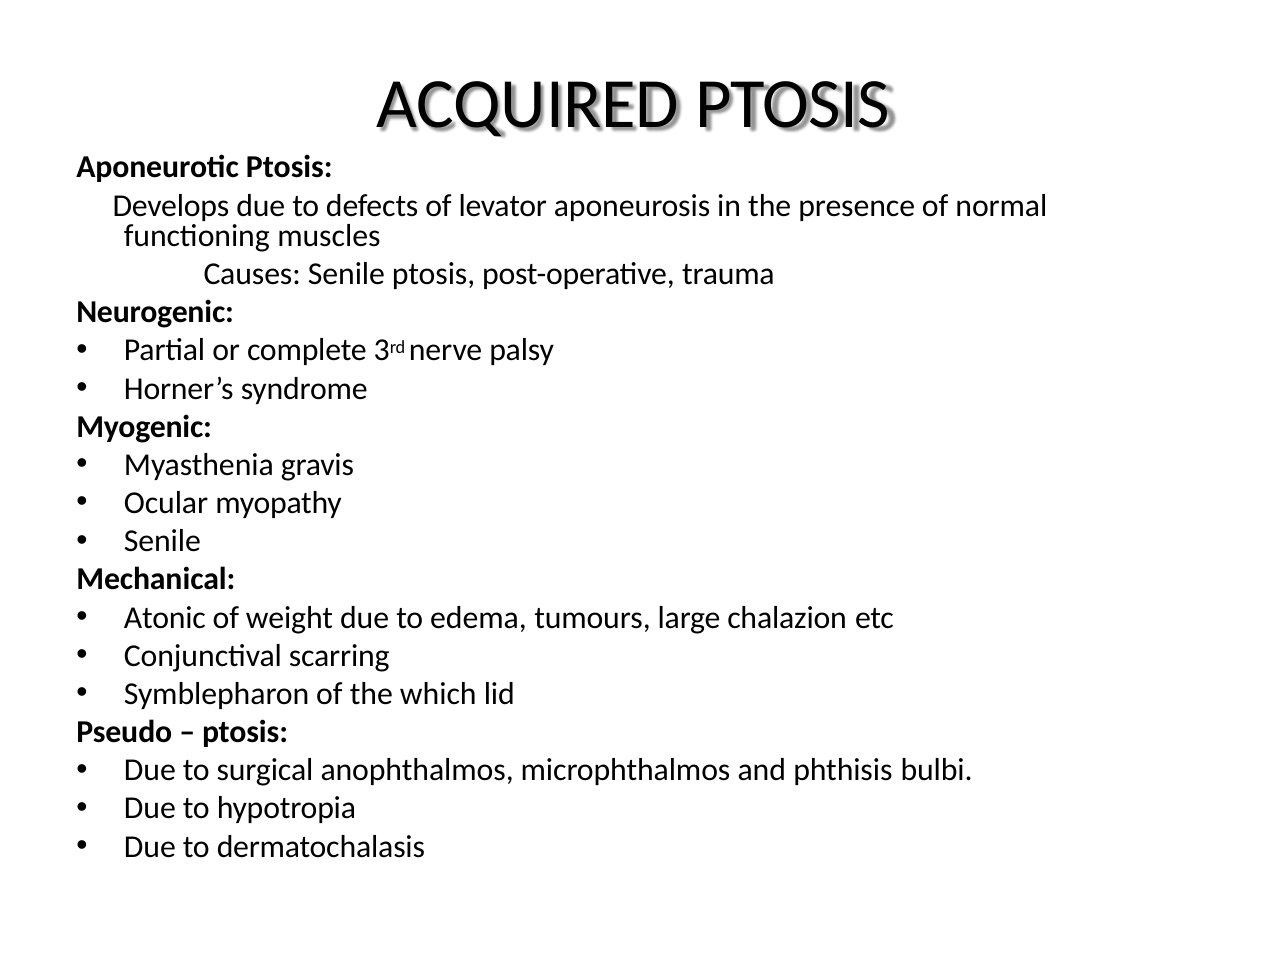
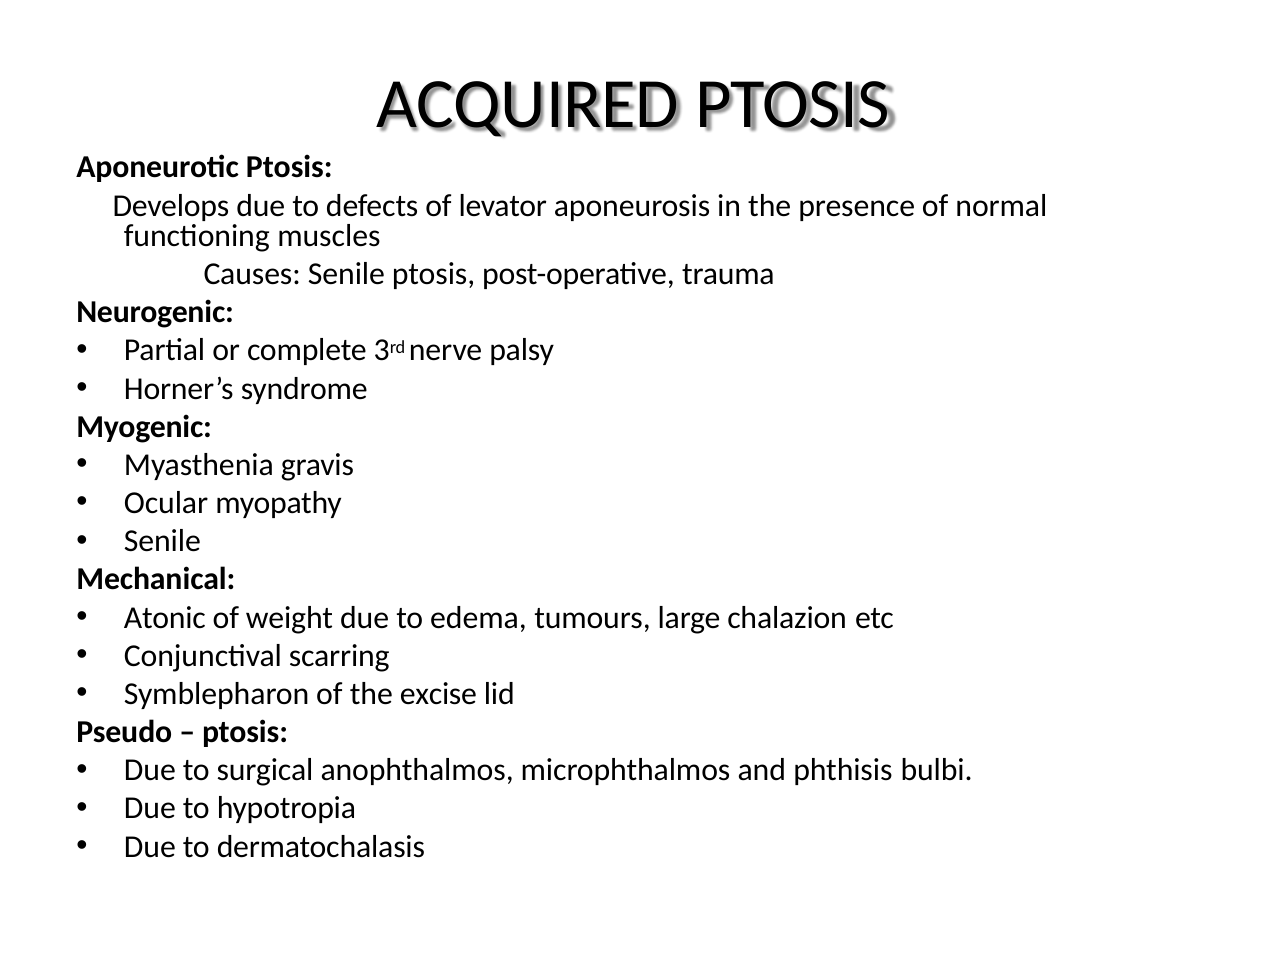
which: which -> excise (438, 694)
